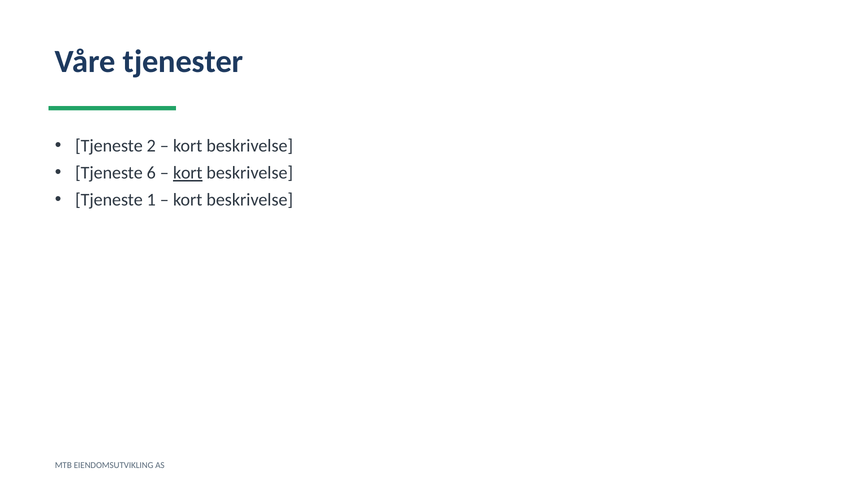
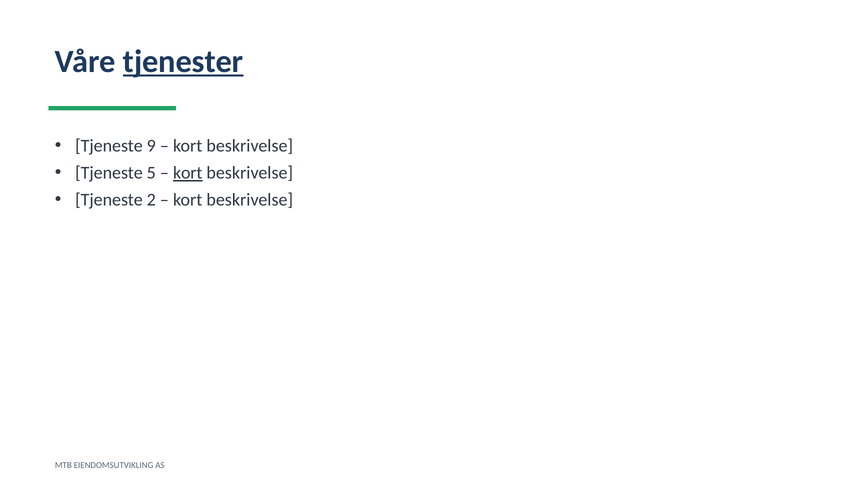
tjenester underline: none -> present (183, 62)
2: 2 -> 9 (151, 146)
6: 6 -> 5 (151, 173)
1: 1 -> 2 (151, 200)
